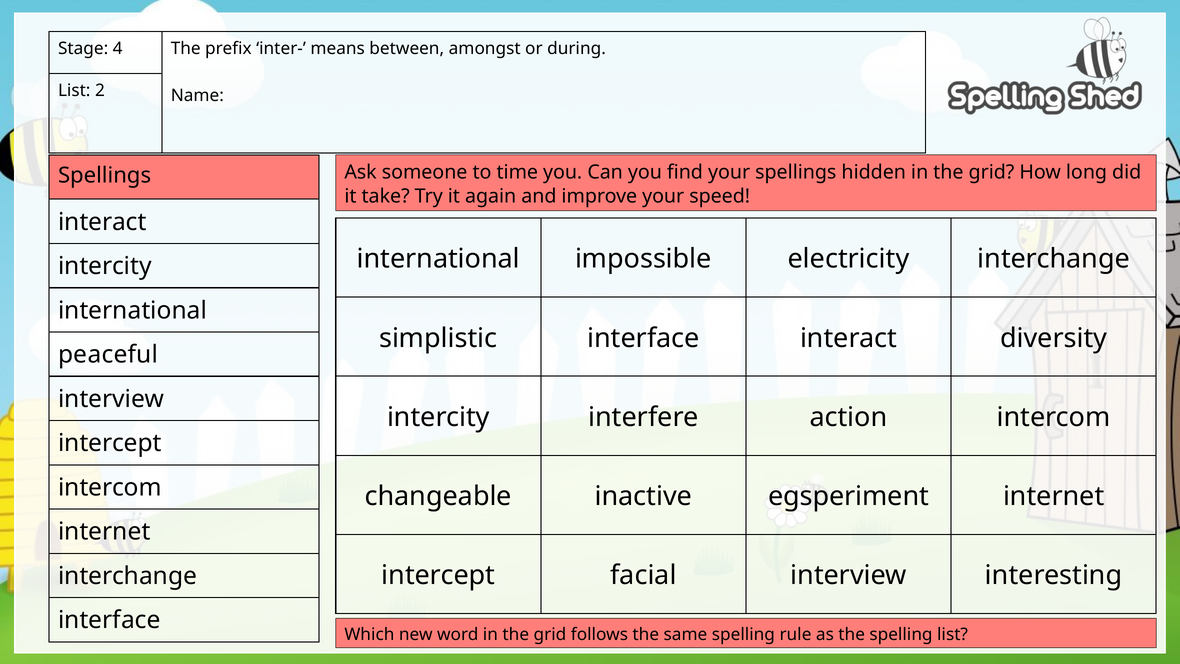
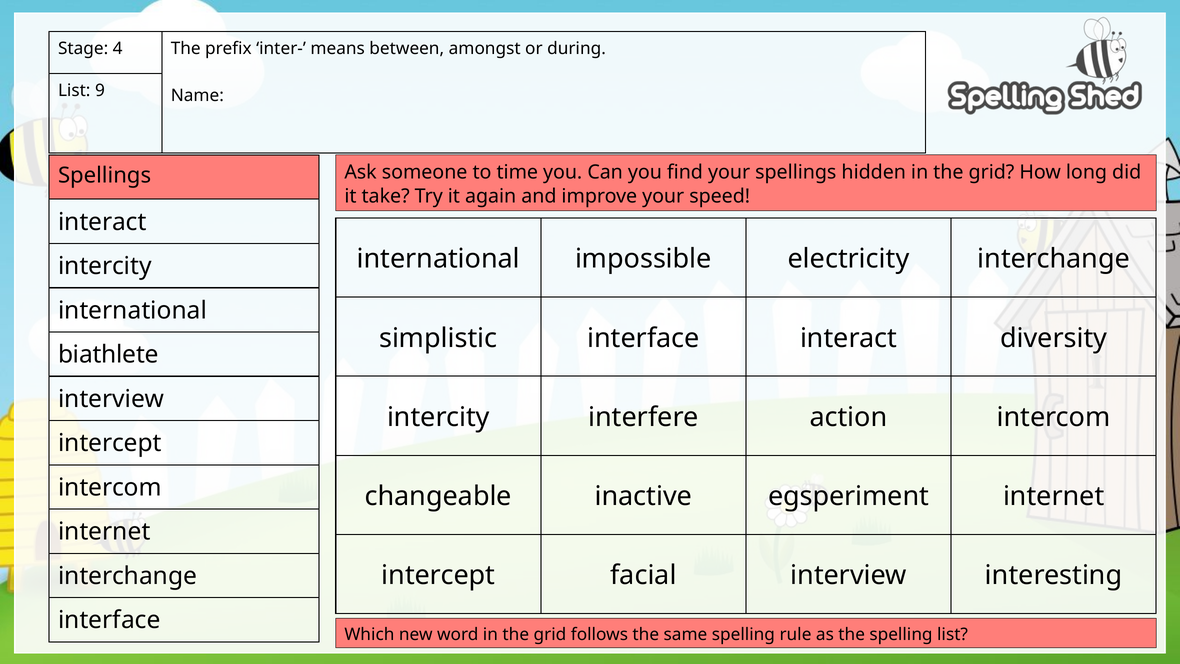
2: 2 -> 9 (100, 91)
peaceful: peaceful -> biathlete (108, 355)
